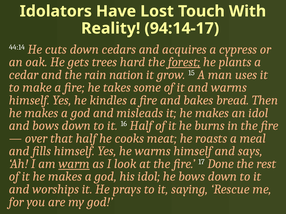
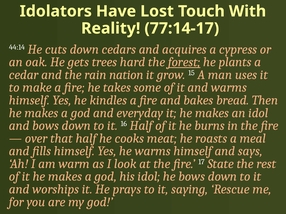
94:14-17: 94:14-17 -> 77:14-17 (182, 28)
misleads: misleads -> everyday (140, 113)
warm underline: present -> none (74, 164)
Done: Done -> State (221, 164)
